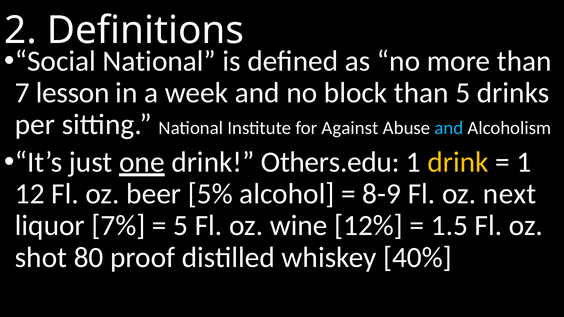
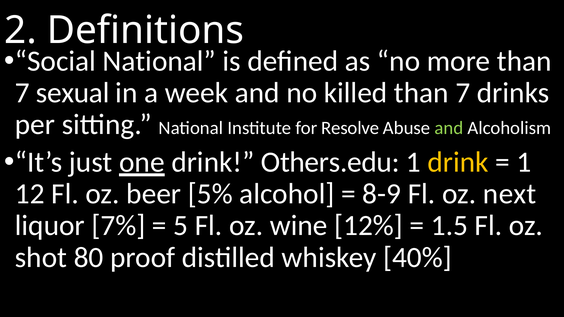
lesson: lesson -> sexual (73, 93)
block: block -> killed (356, 93)
5: 5 -> 7 (463, 93)
Against: Against -> Resolve (350, 128)
and colour: light blue -> light green (449, 128)
